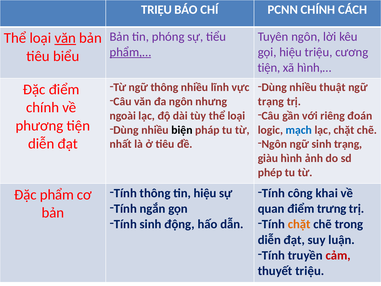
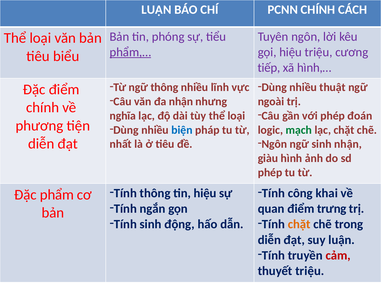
TRIỆU: TRIỆU -> LUẬN (156, 10)
văn underline: present -> none (65, 38)
tiện: tiện -> tiếp (269, 68)
đa ngôn: ngôn -> nhận (181, 101)
trạng: trạng -> ngoài (271, 101)
với riêng: riêng -> phép (333, 116)
ngoài: ngoài -> nghĩa (123, 116)
biện colour: black -> blue (182, 130)
mạch colour: blue -> green (299, 130)
sinh trạng: trạng -> nhận (348, 144)
